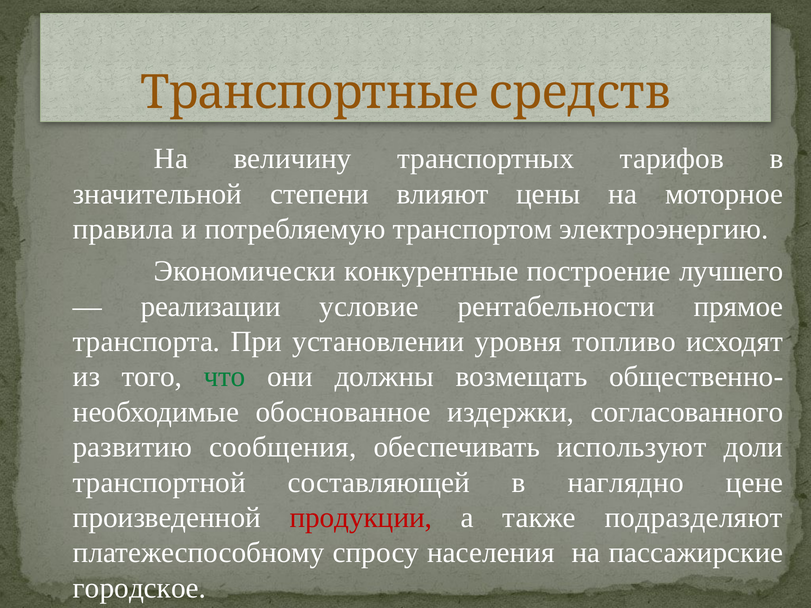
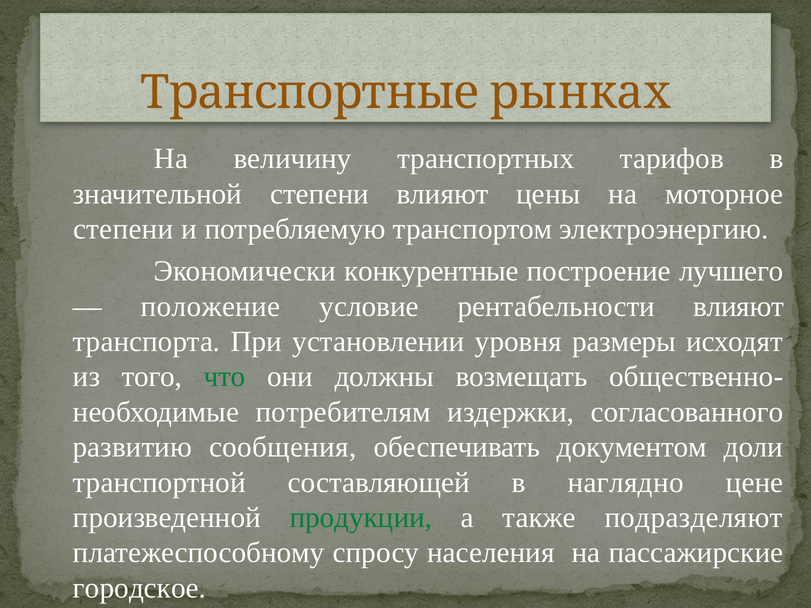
средств: средств -> рынках (580, 93)
правила: правила -> степени (123, 229)
реализации: реализации -> положение (211, 306)
рентабельности прямое: прямое -> влияют (739, 306)
топливо: топливо -> размеры (624, 342)
обоснованное: обоснованное -> потребителям (343, 412)
используют: используют -> документом (632, 447)
продукции colour: red -> green (361, 518)
